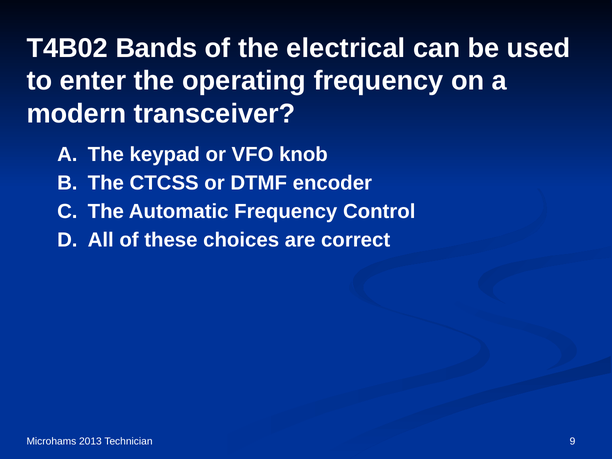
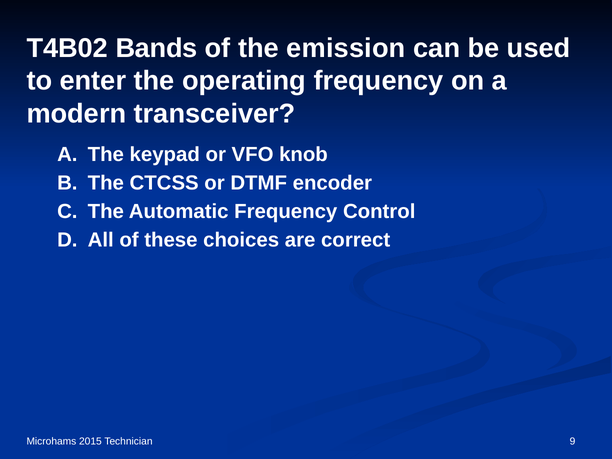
electrical: electrical -> emission (346, 48)
2013: 2013 -> 2015 (90, 442)
